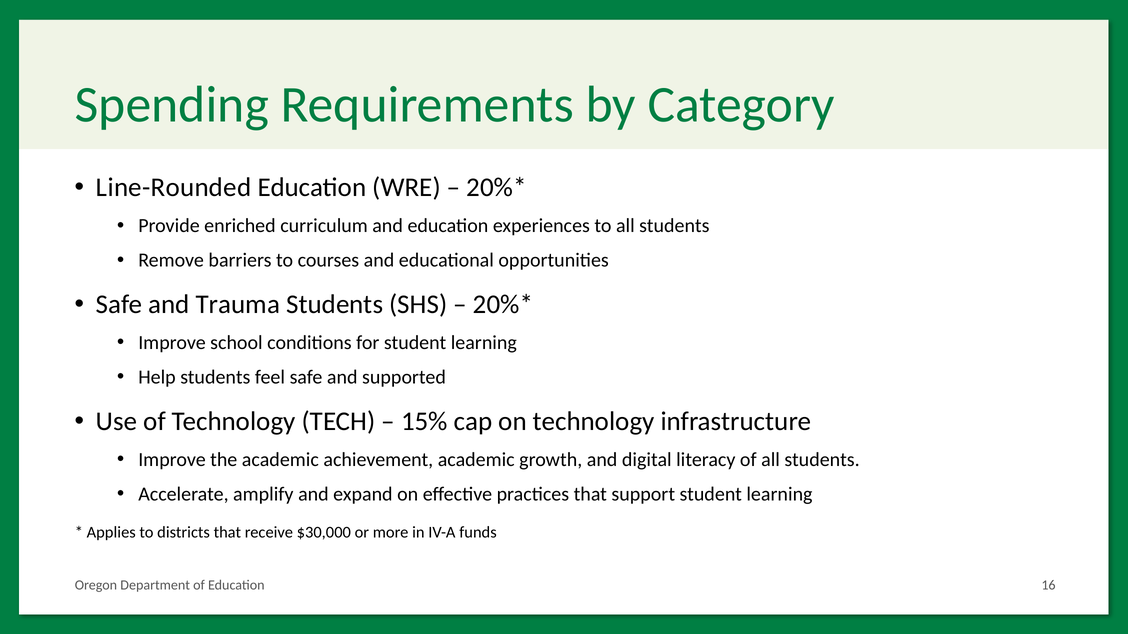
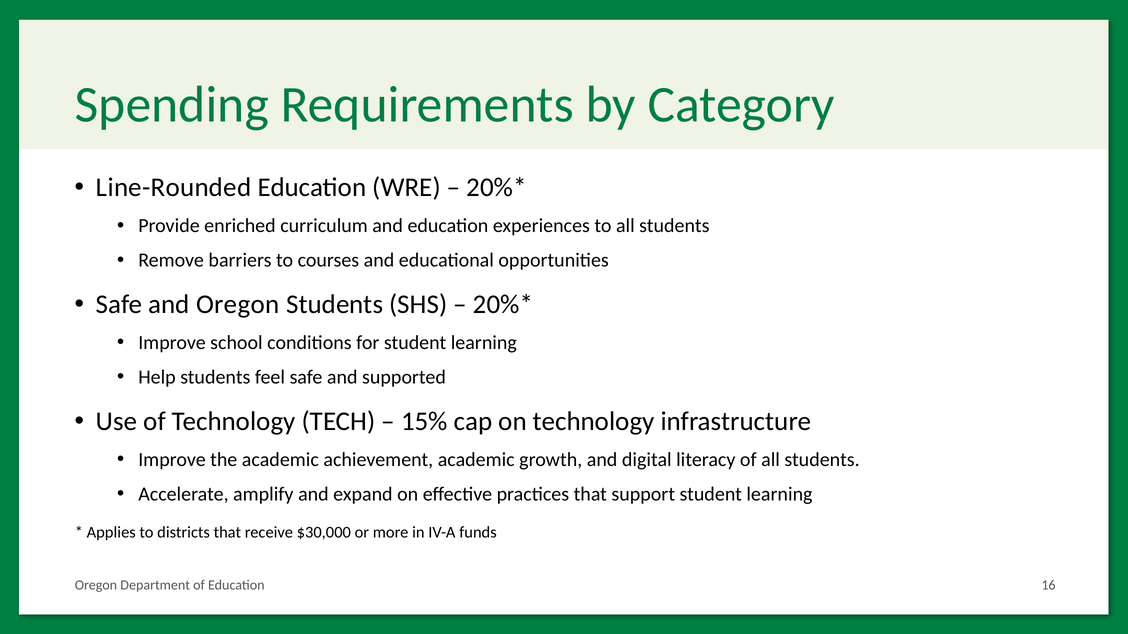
and Trauma: Trauma -> Oregon (238, 305)
